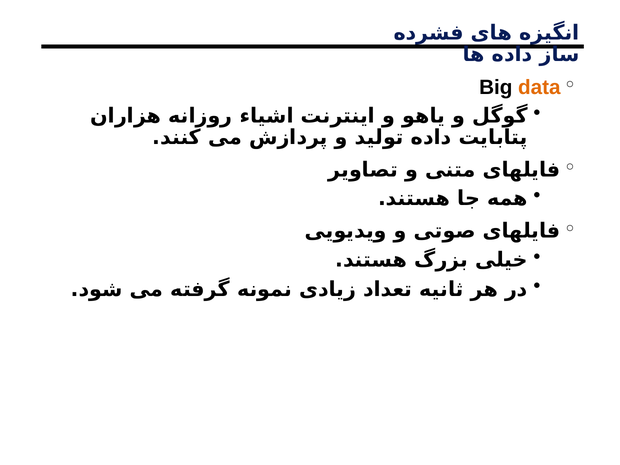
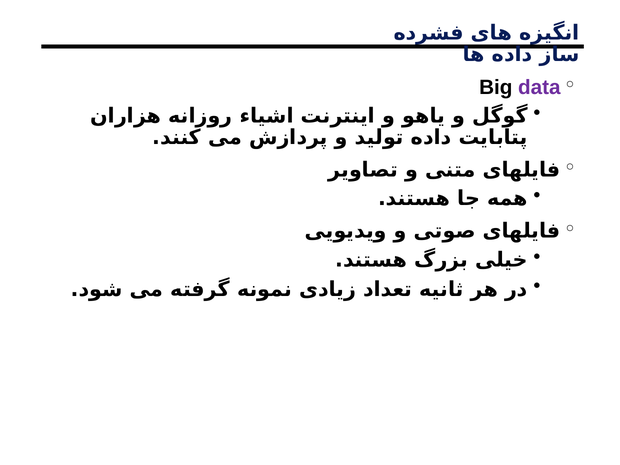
data colour: orange -> purple (539, 87)
